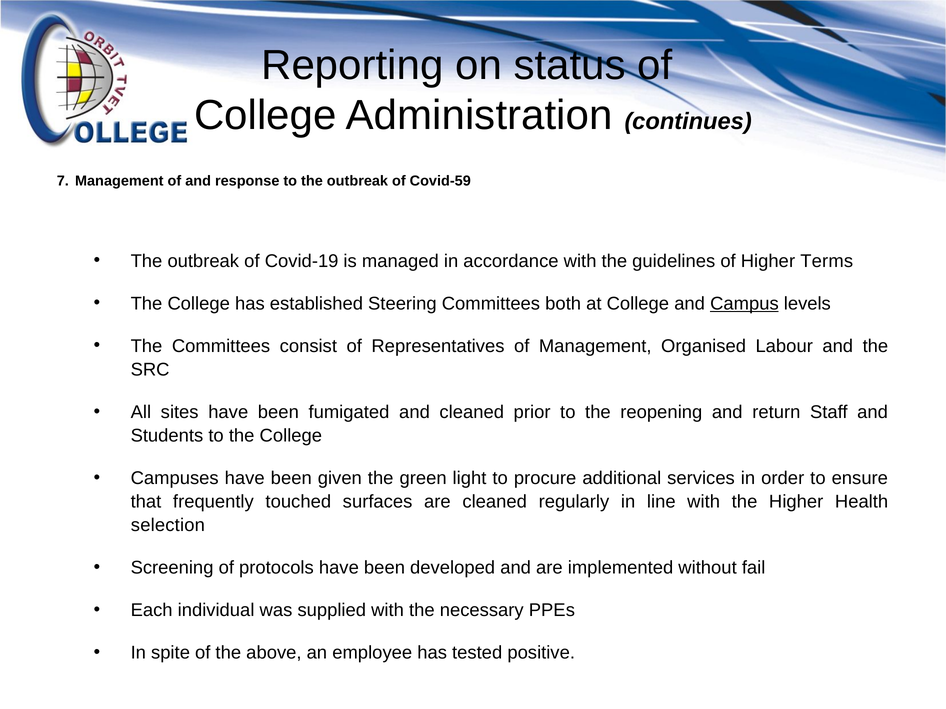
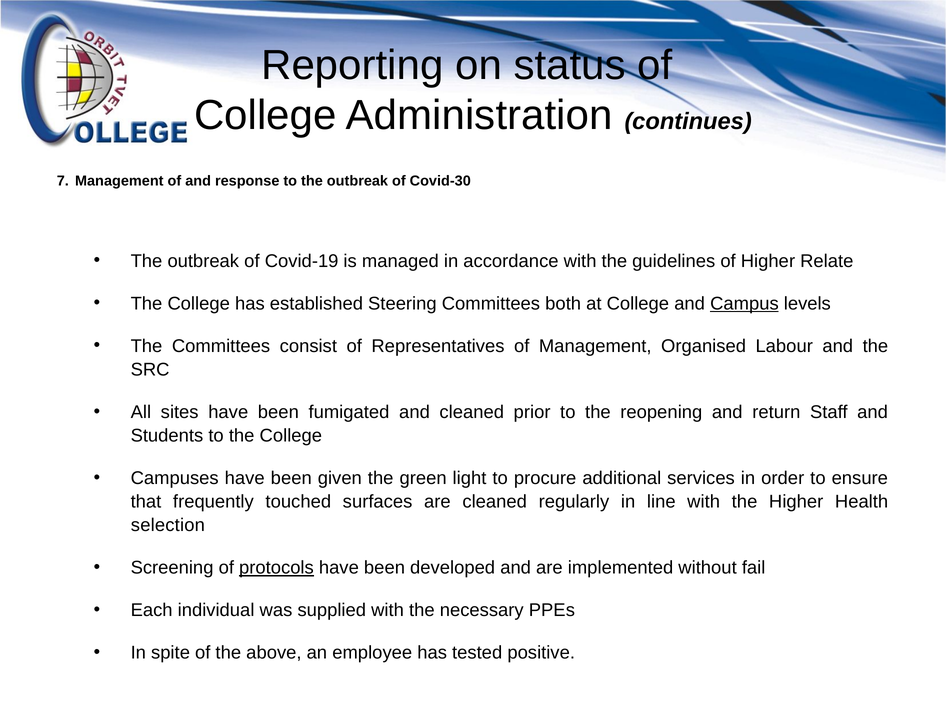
Covid-59: Covid-59 -> Covid-30 (440, 181)
Terms: Terms -> Relate (827, 261)
protocols underline: none -> present (276, 568)
